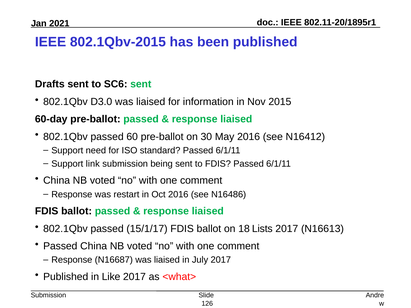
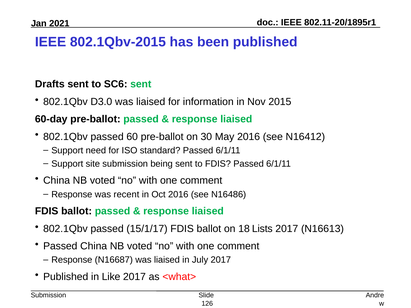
link: link -> site (93, 164)
restart: restart -> recent (126, 195)
